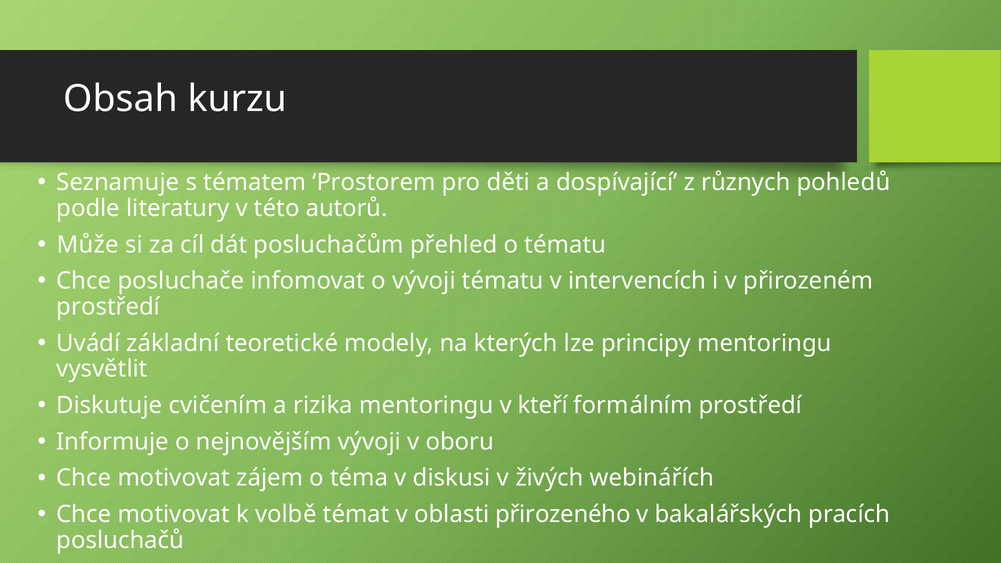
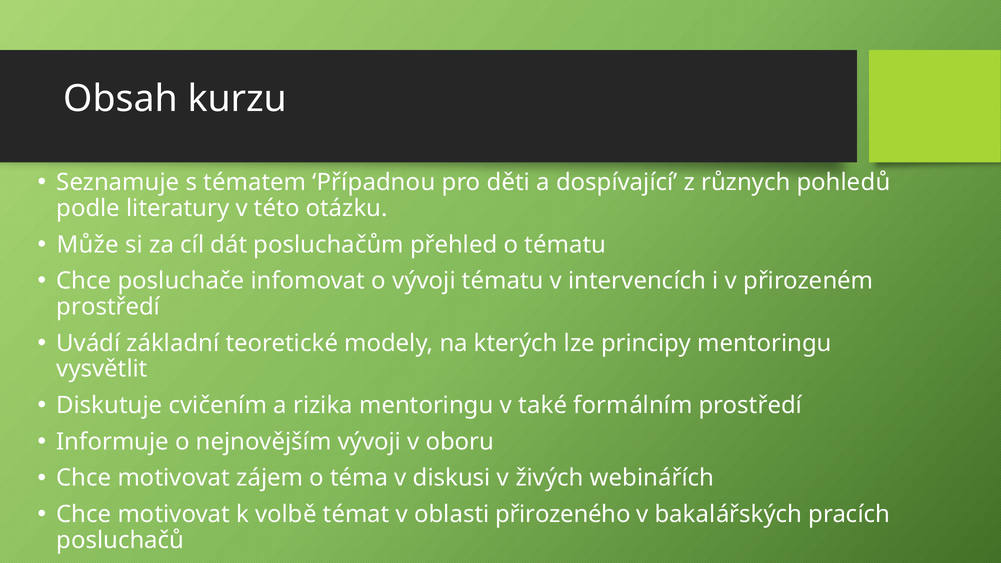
Prostorem: Prostorem -> Případnou (374, 182)
autorů: autorů -> otázku (347, 208)
kteří: kteří -> také (543, 405)
